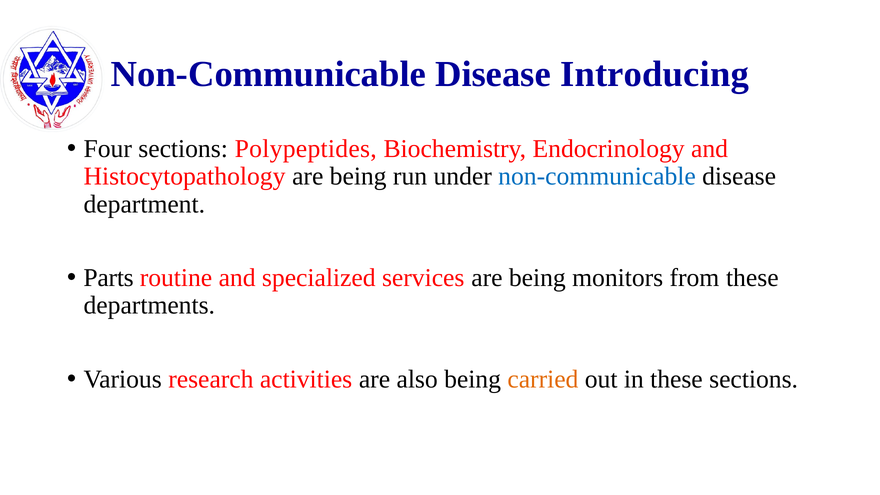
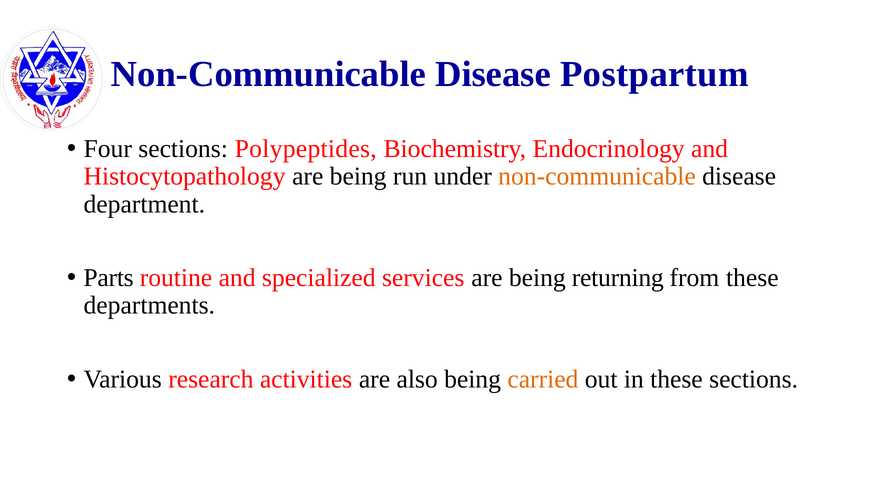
Introducing: Introducing -> Postpartum (654, 74)
non-communicable colour: blue -> orange (597, 176)
monitors: monitors -> returning (618, 278)
